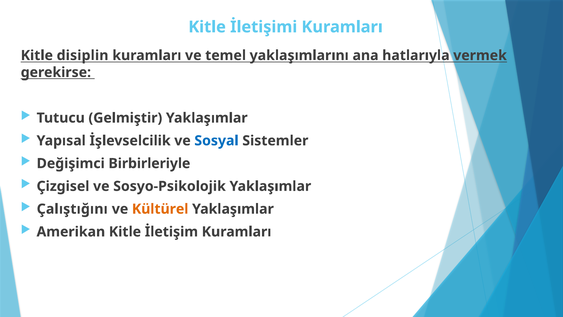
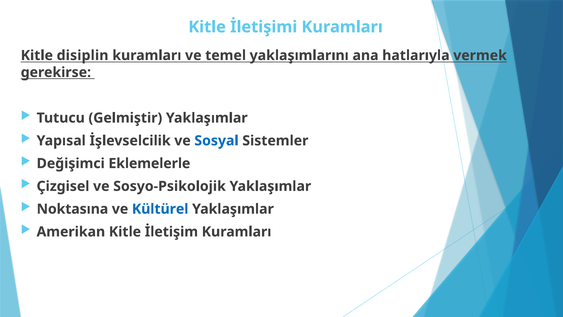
Birbirleriyle: Birbirleriyle -> Eklemelerle (149, 163)
Çalıştığını: Çalıştığını -> Noktasına (72, 209)
Kültürel colour: orange -> blue (160, 209)
